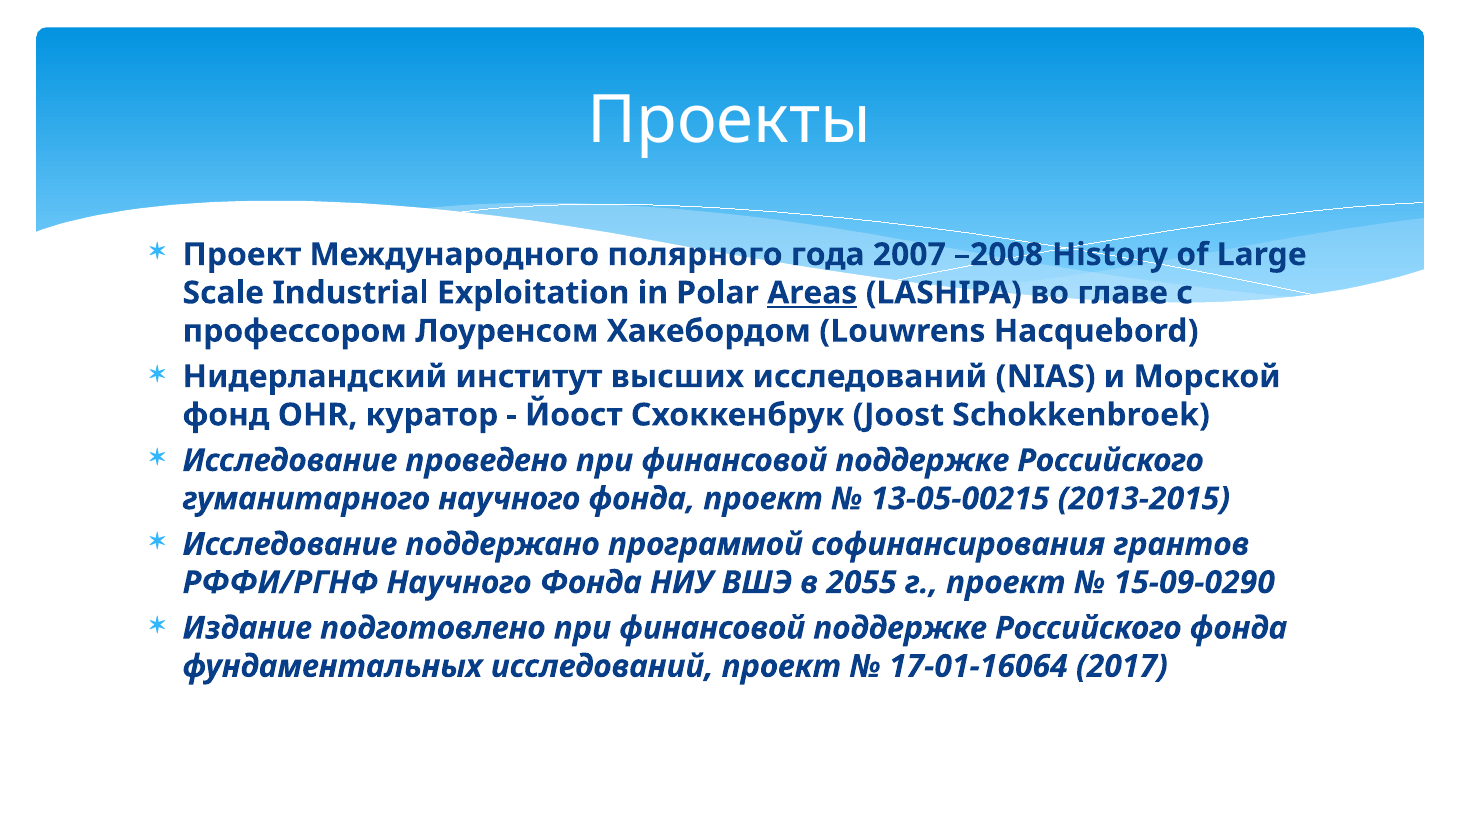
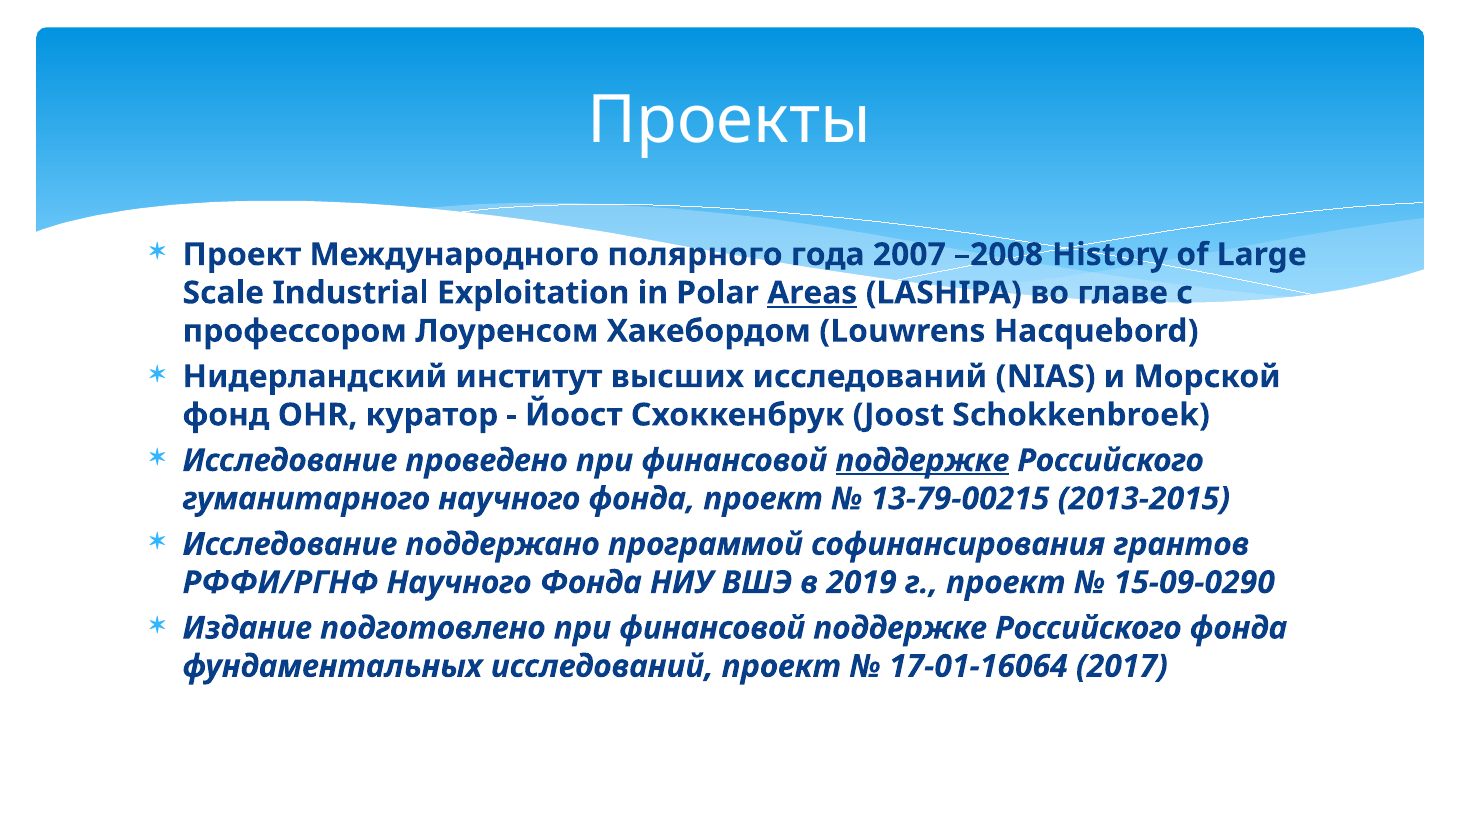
поддержке underline: none -> present (922, 461)
13-05-00215: 13-05-00215 -> 13-79-00215 (960, 499)
2055: 2055 -> 2019 (861, 583)
